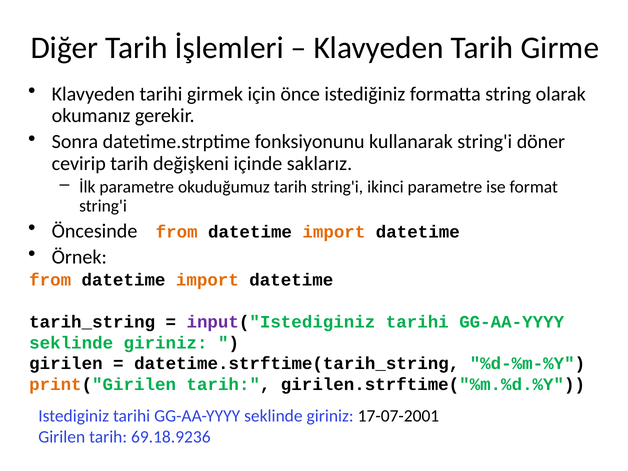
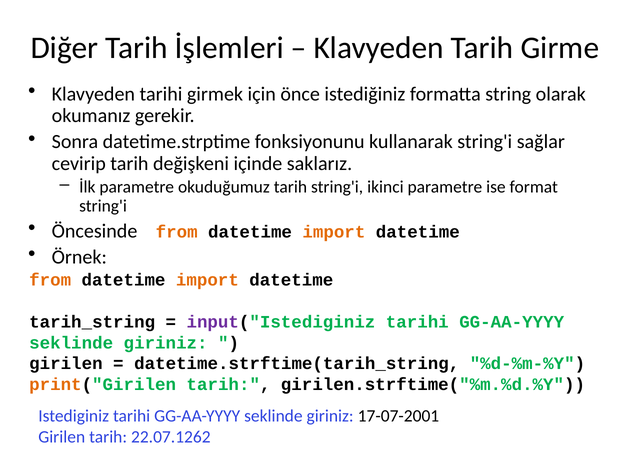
döner: döner -> sağlar (541, 142)
69.18.9236: 69.18.9236 -> 22.07.1262 (171, 437)
